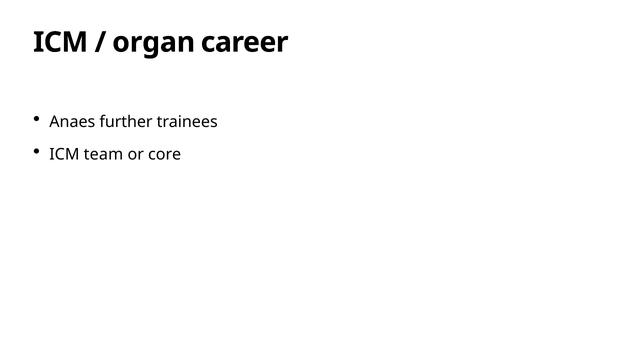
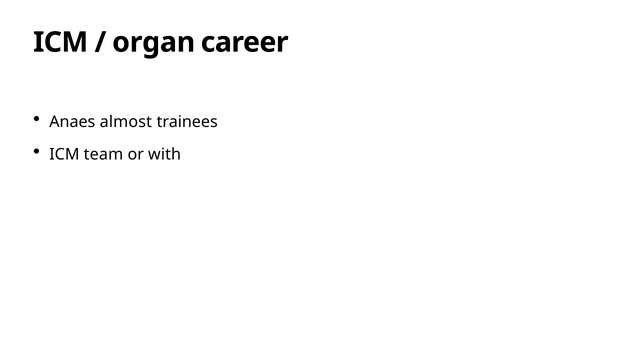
further: further -> almost (126, 122)
core: core -> with (165, 155)
